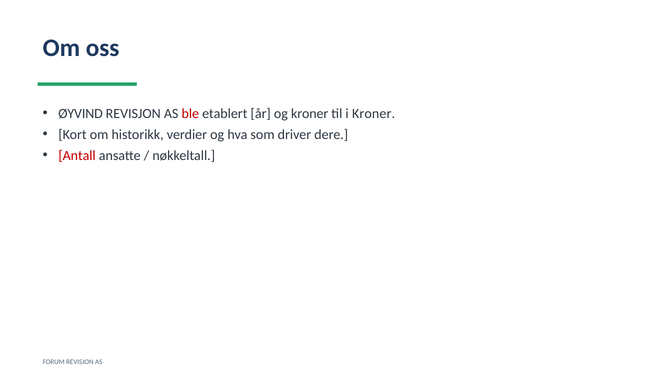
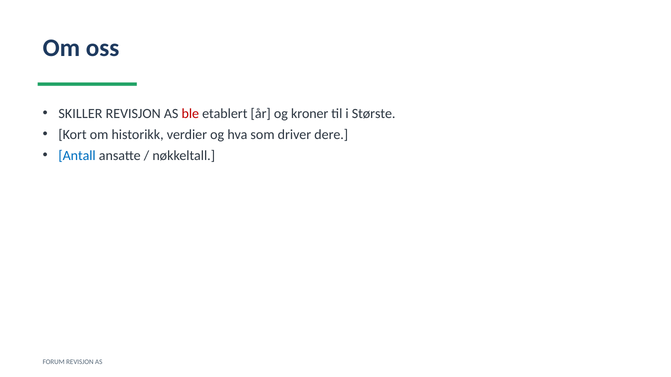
ØYVIND: ØYVIND -> SKILLER (80, 114)
i Kroner: Kroner -> Største (374, 114)
Antall colour: red -> blue (77, 156)
